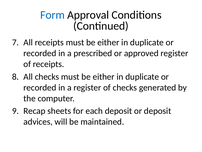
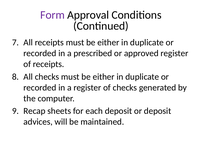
Form colour: blue -> purple (53, 15)
